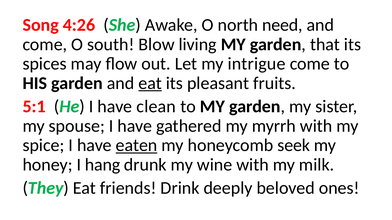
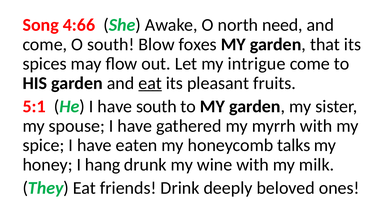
4:26: 4:26 -> 4:66 (79, 25)
living: living -> foxes (198, 45)
have clean: clean -> south (156, 107)
eaten underline: present -> none (137, 146)
seek: seek -> talks (294, 146)
